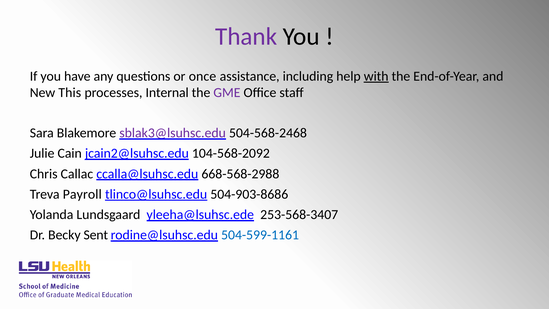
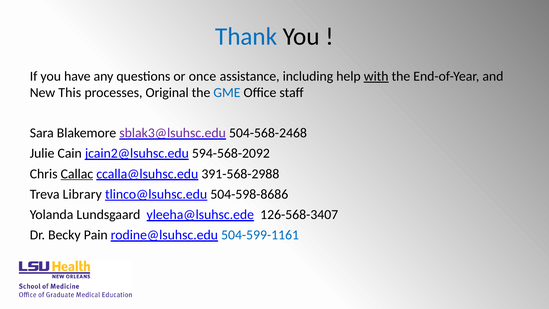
Thank colour: purple -> blue (246, 37)
Internal: Internal -> Original (167, 93)
GME colour: purple -> blue (227, 93)
104-568-2092: 104-568-2092 -> 594-568-2092 (231, 153)
Callac underline: none -> present (77, 174)
668-568-2988: 668-568-2988 -> 391-568-2988 (240, 174)
Payroll: Payroll -> Library (82, 194)
504-903-8686: 504-903-8686 -> 504-598-8686 (249, 194)
253-568-3407: 253-568-3407 -> 126-568-3407 (299, 215)
Sent: Sent -> Pain (96, 235)
